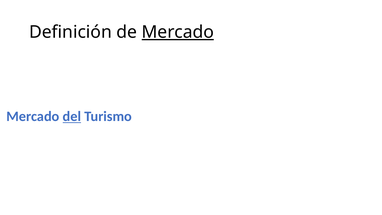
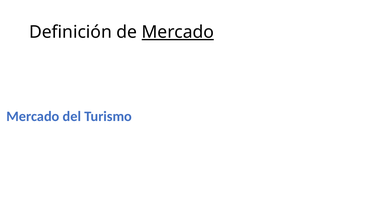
del underline: present -> none (72, 116)
